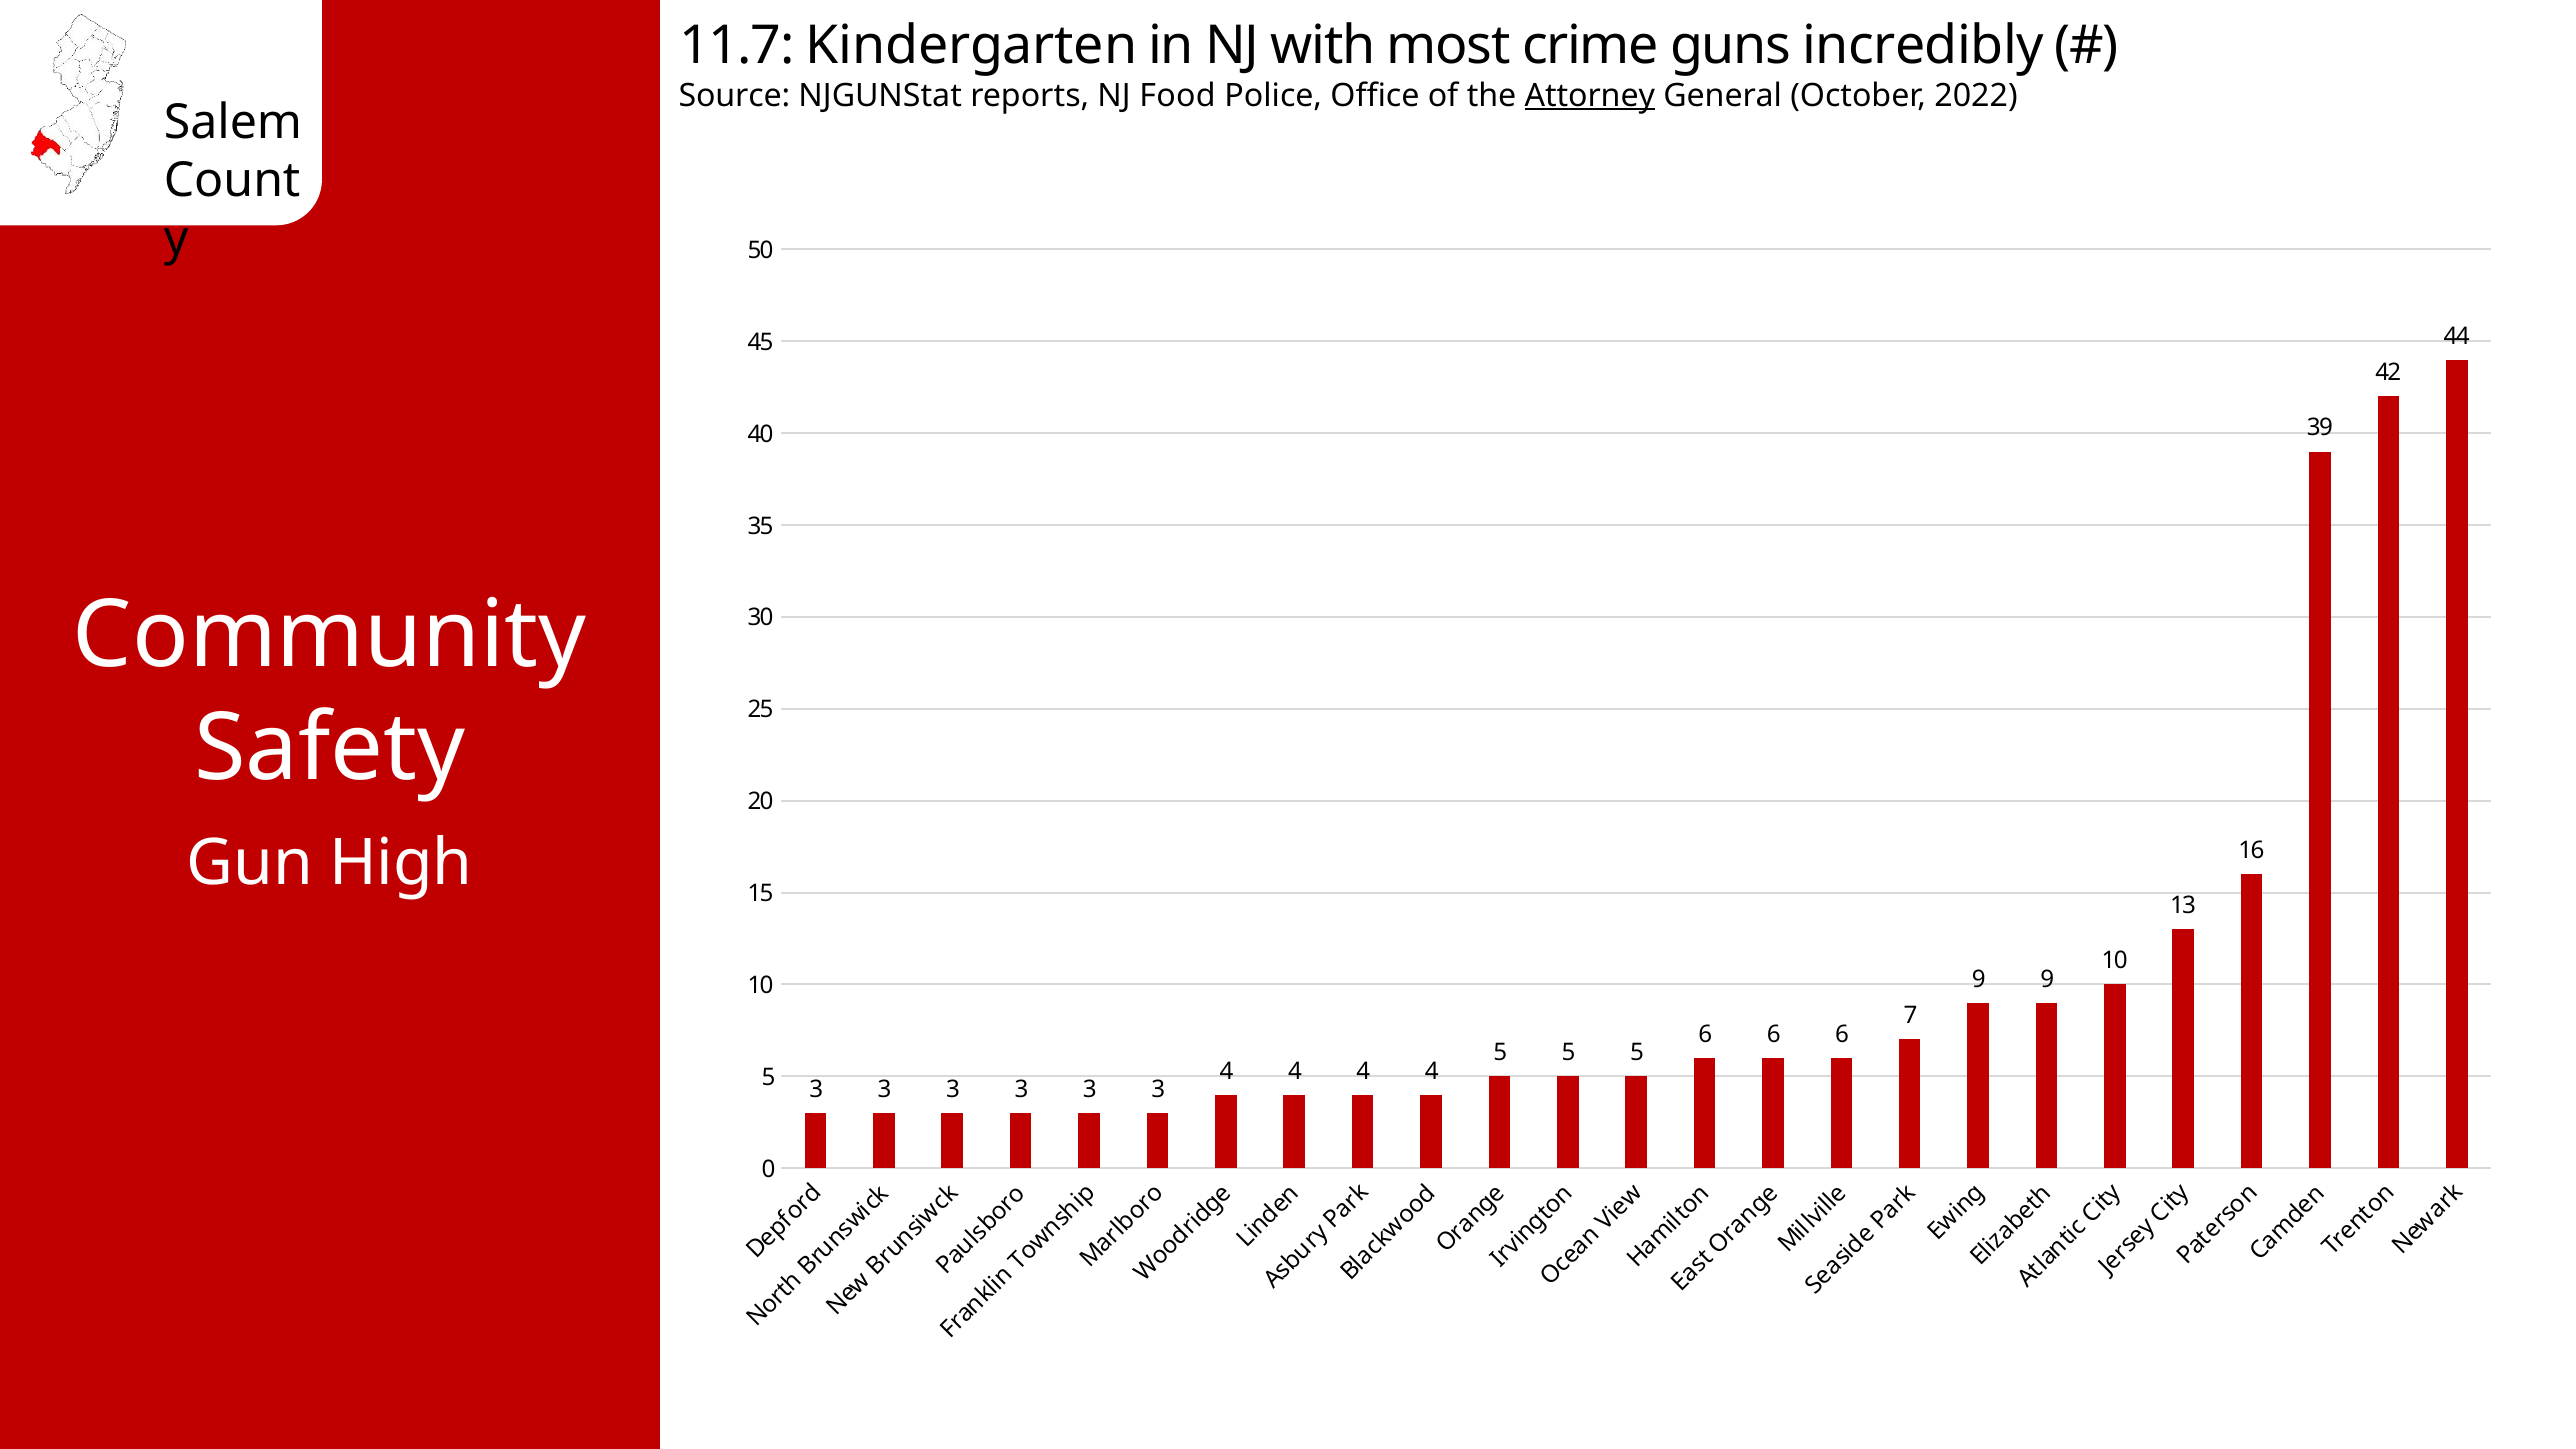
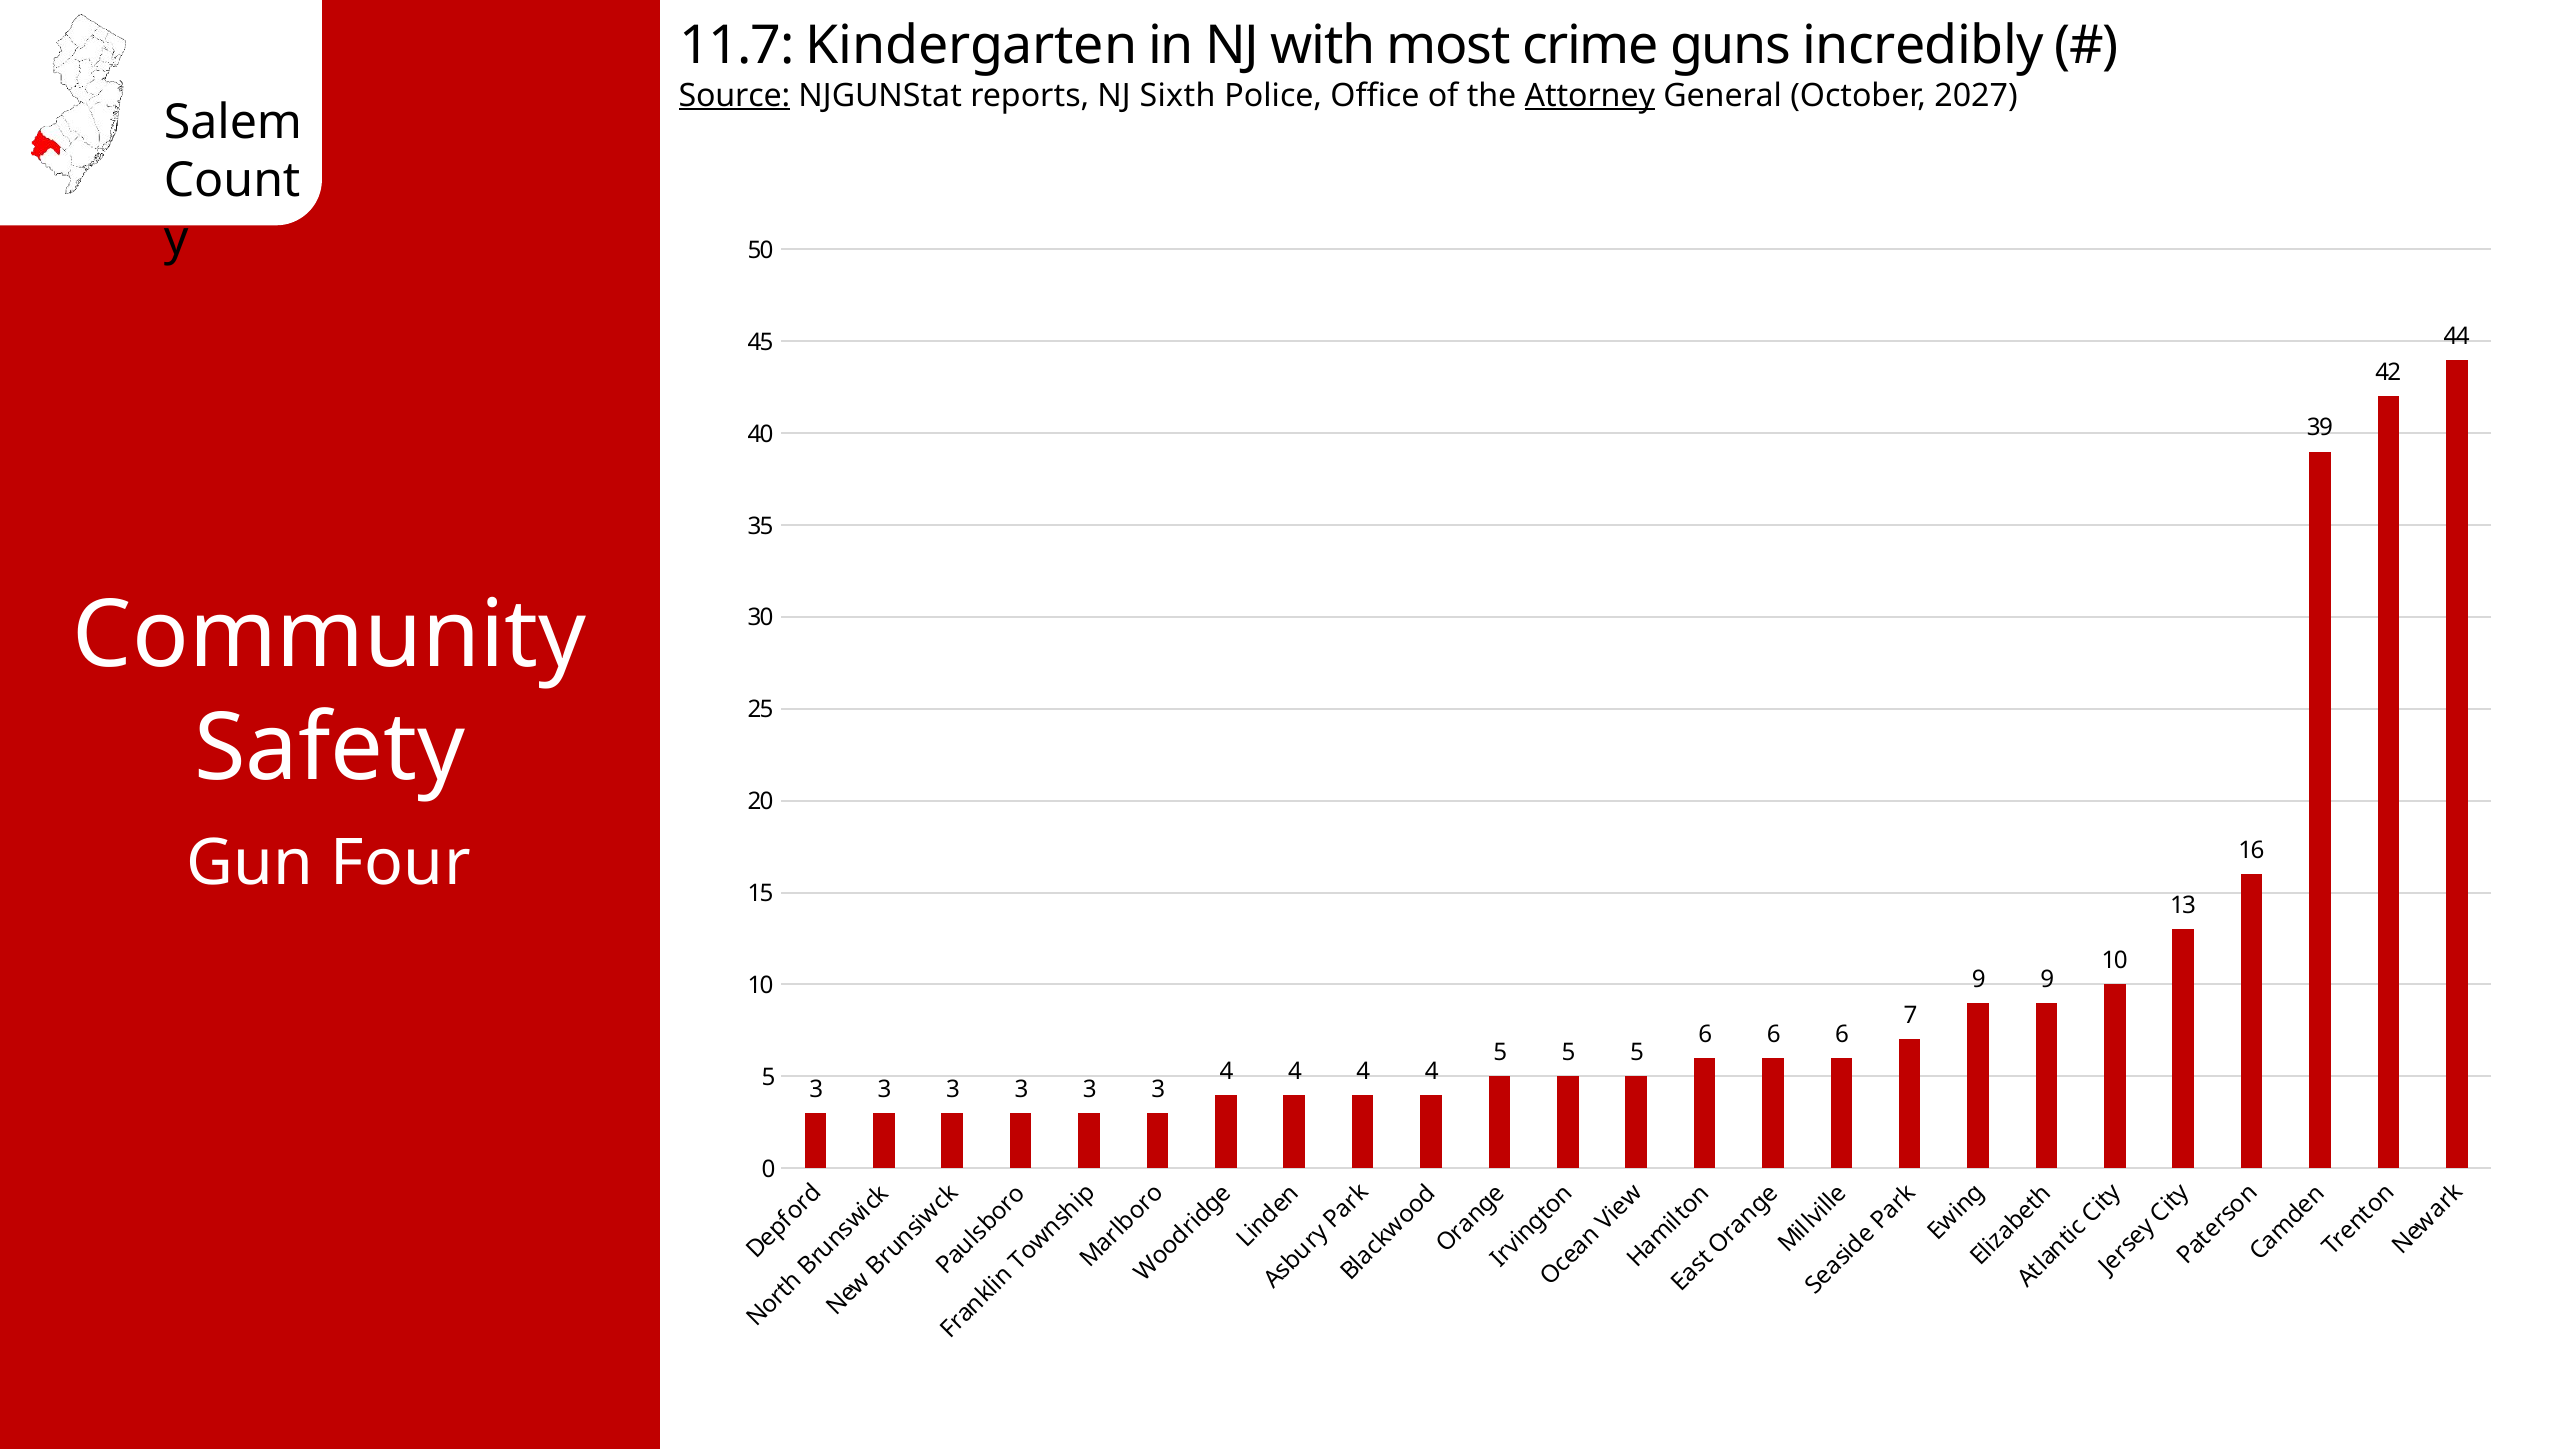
Source underline: none -> present (734, 96)
Food: Food -> Sixth (1178, 96)
2022: 2022 -> 2027 (1976, 96)
High: High -> Four (400, 863)
